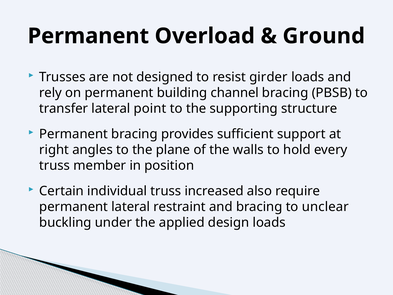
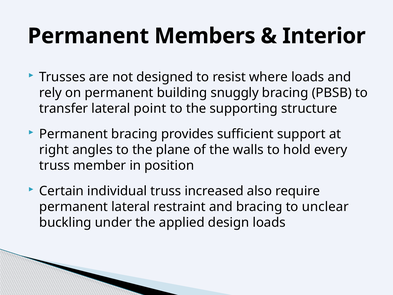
Overload: Overload -> Members (205, 36)
Ground: Ground -> Interior (324, 36)
girder: girder -> where (269, 77)
channel: channel -> snuggly (235, 93)
